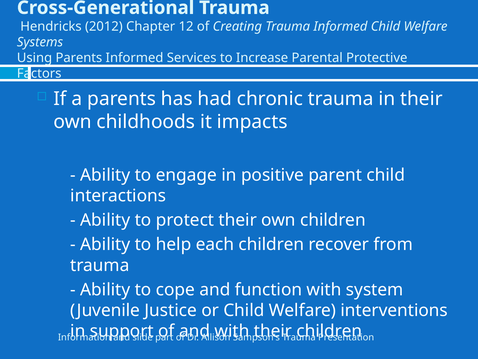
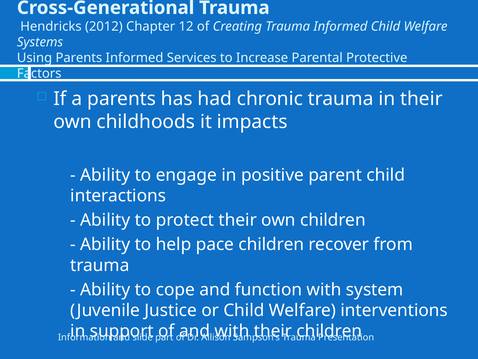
each: each -> pace (215, 244)
